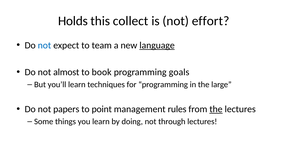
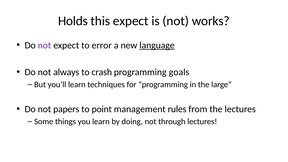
this collect: collect -> expect (131, 21)
effort: effort -> works (211, 21)
not colour: blue -> purple (44, 45)
team: team -> error (102, 45)
almost: almost -> always (66, 72)
book: book -> crash (102, 72)
the underline: present -> none (216, 109)
